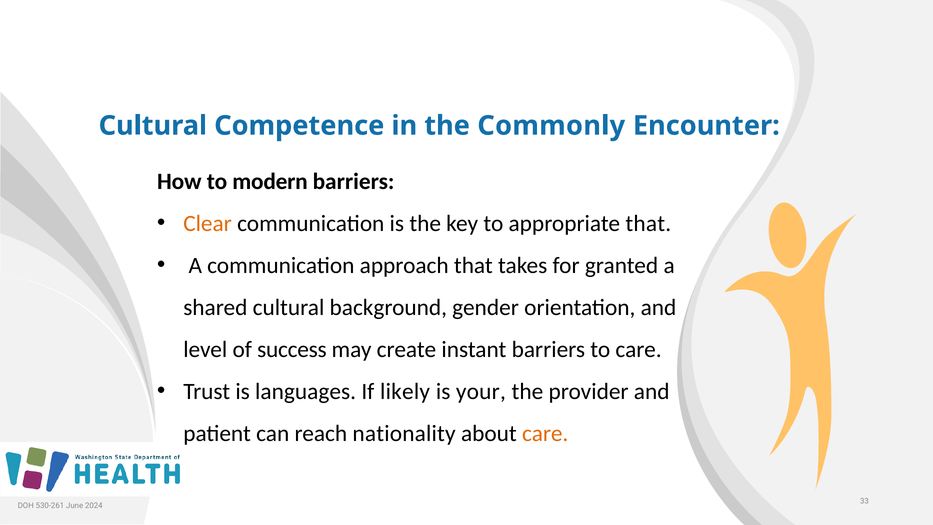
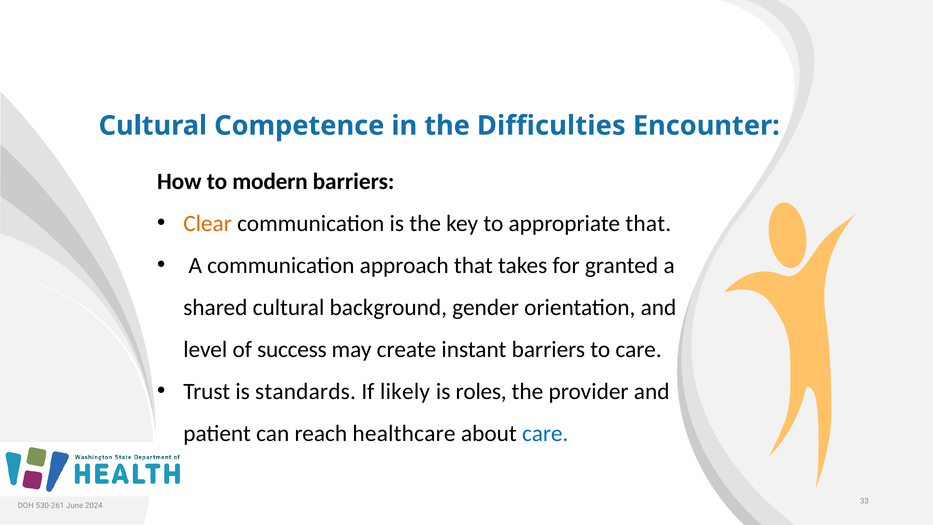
Commonly: Commonly -> Difficulties (551, 126)
languages: languages -> standards (306, 391)
your: your -> roles (481, 391)
nationality: nationality -> healthcare (404, 433)
care colour: orange -> blue (545, 433)
